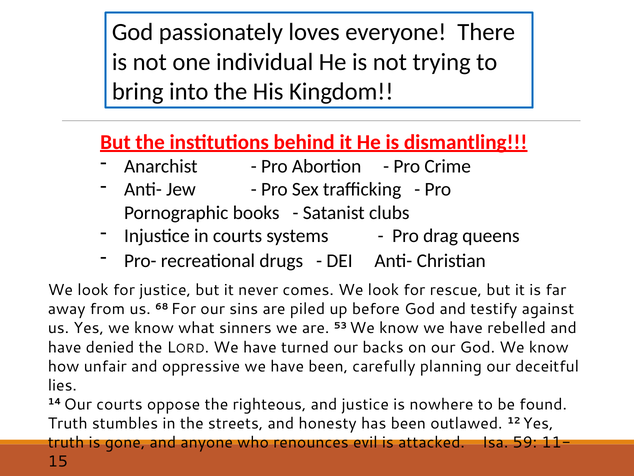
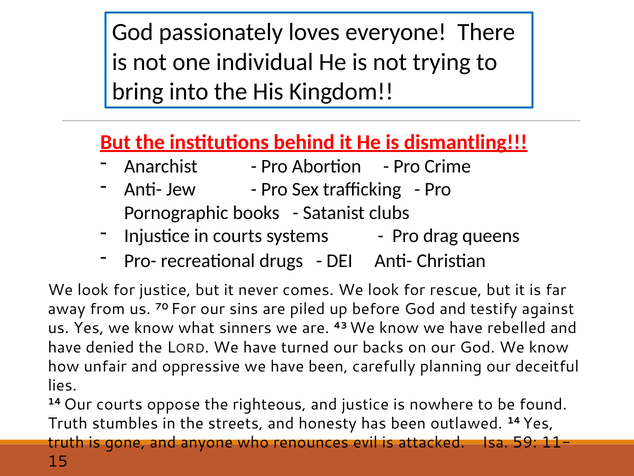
68: 68 -> 70 (162, 306)
53: 53 -> 43 (341, 325)
outlawed 12: 12 -> 14 (514, 420)
